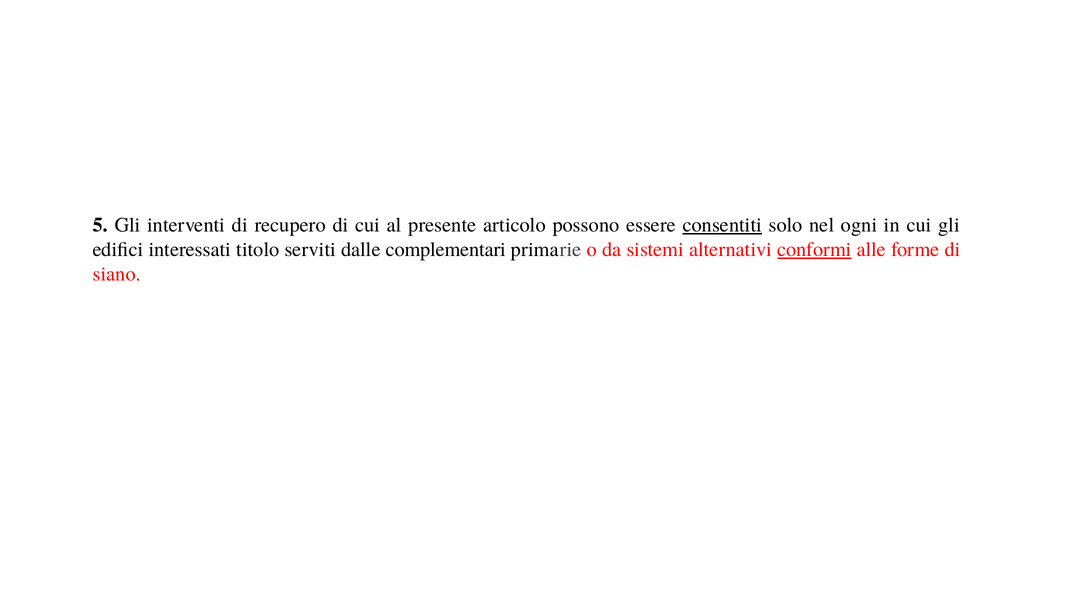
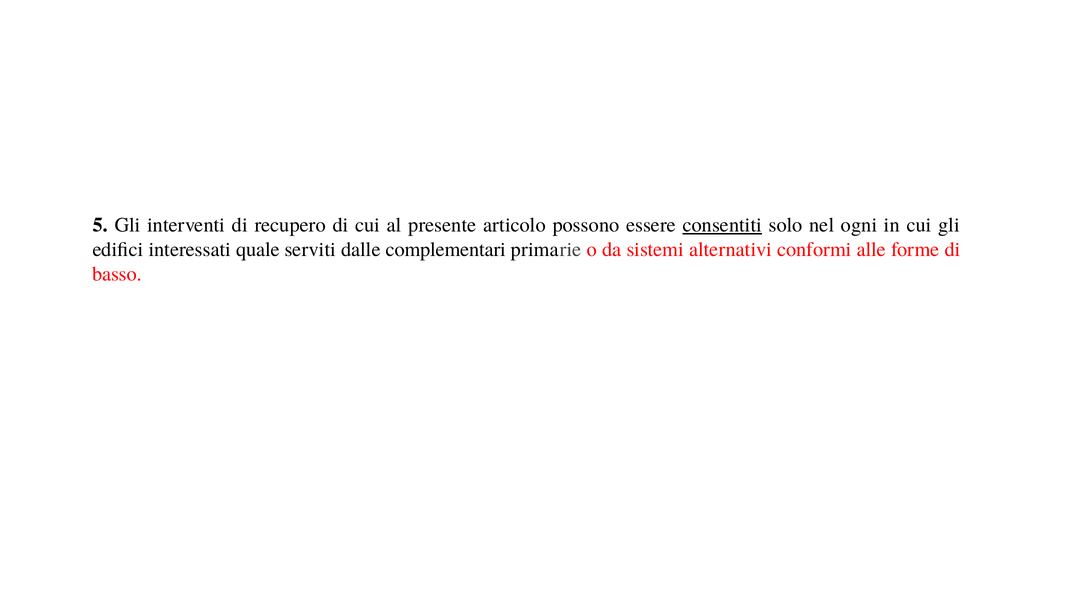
titolo: titolo -> quale (258, 250)
conformi underline: present -> none (814, 250)
siano: siano -> basso (117, 274)
